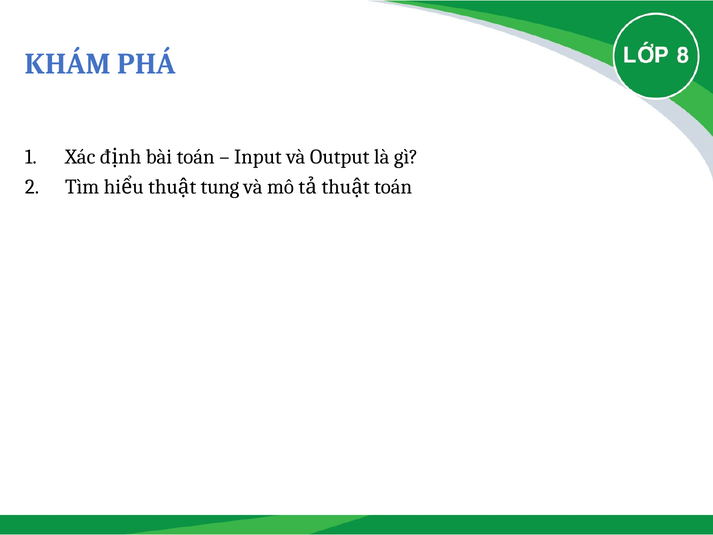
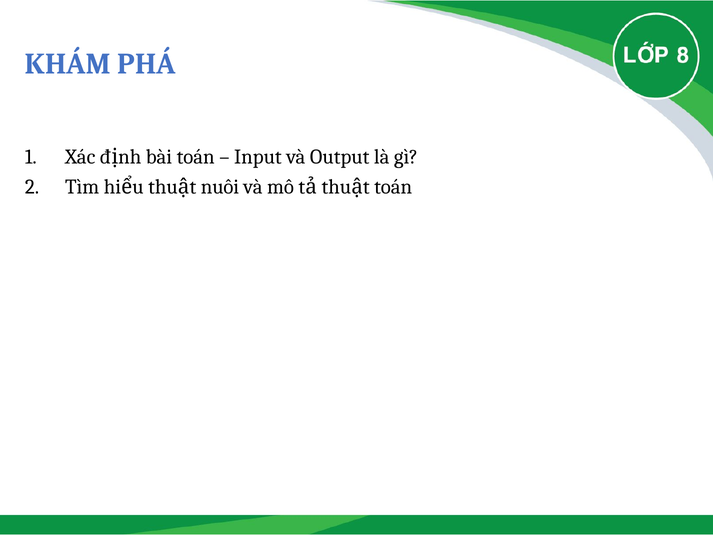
tung: tung -> nuôi (220, 187)
